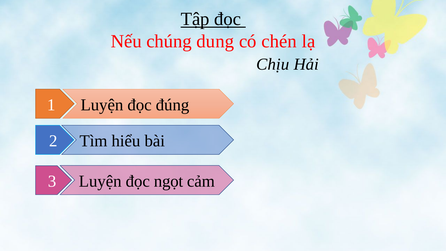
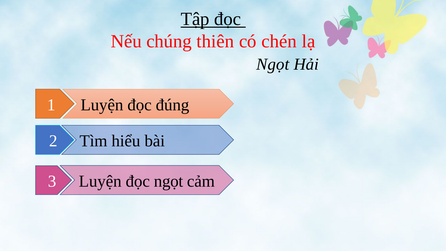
dung: dung -> thiên (215, 41)
Chịu: Chịu -> Ngọt (273, 64)
